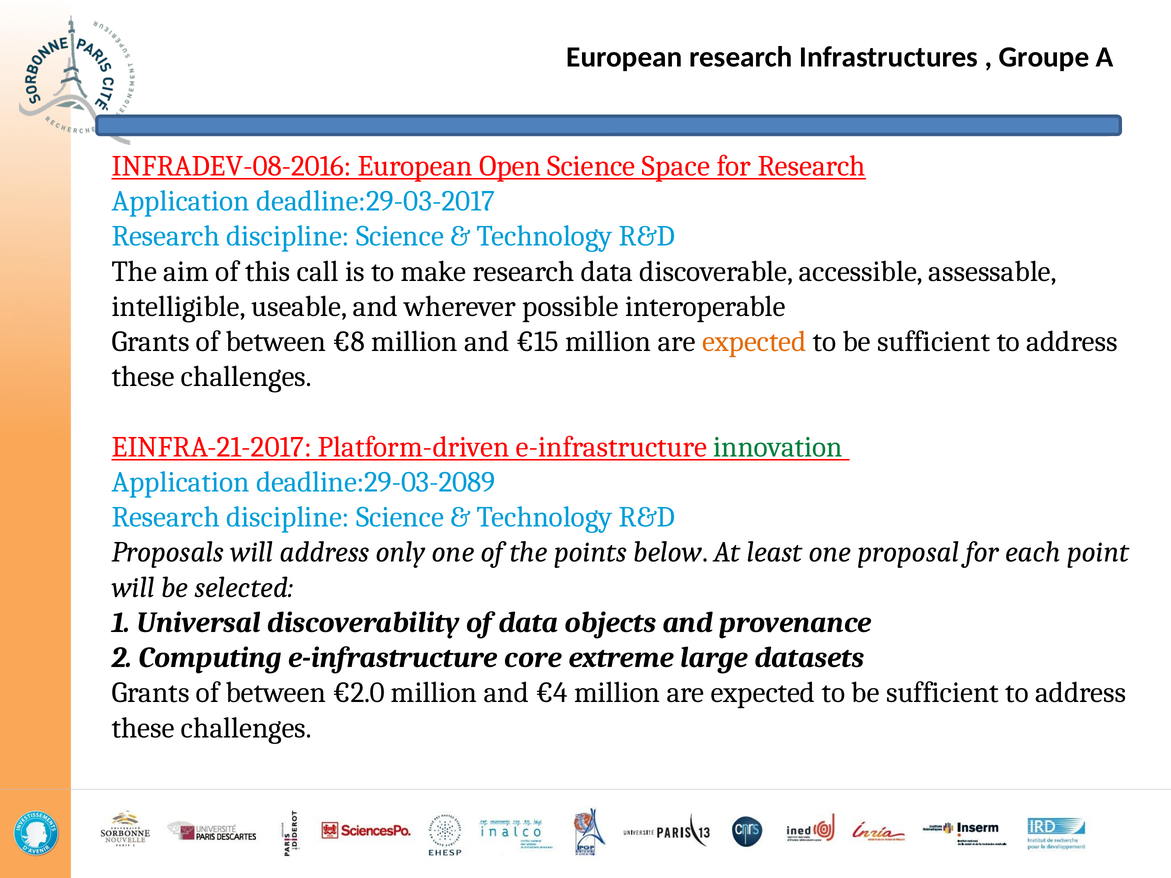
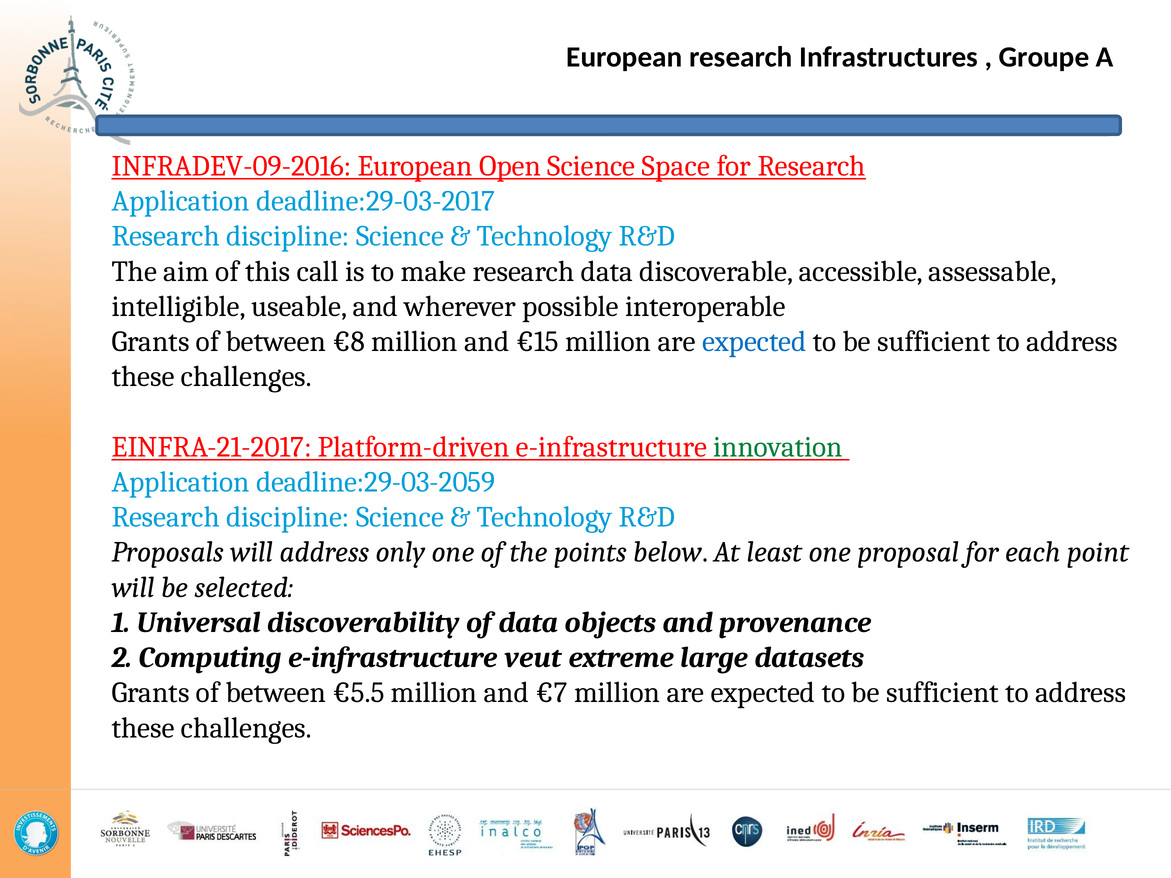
INFRADEV-08-2016: INFRADEV-08-2016 -> INFRADEV-09-2016 (232, 166)
expected colour: orange -> blue (754, 342)
deadline:29-03-2089: deadline:29-03-2089 -> deadline:29-03-2059 (376, 482)
core: core -> veut (533, 658)
€2.0: €2.0 -> €5.5 (359, 693)
€4: €4 -> €7 (551, 693)
